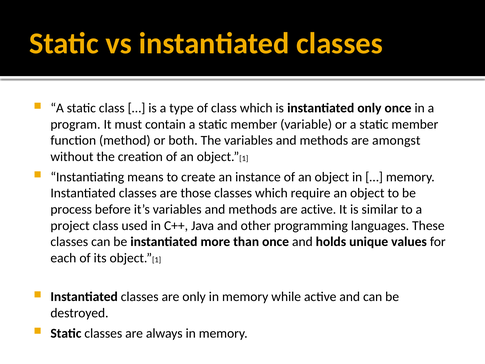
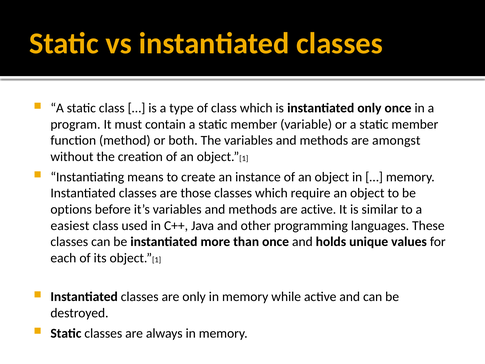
process: process -> options (71, 209)
project: project -> easiest (70, 225)
